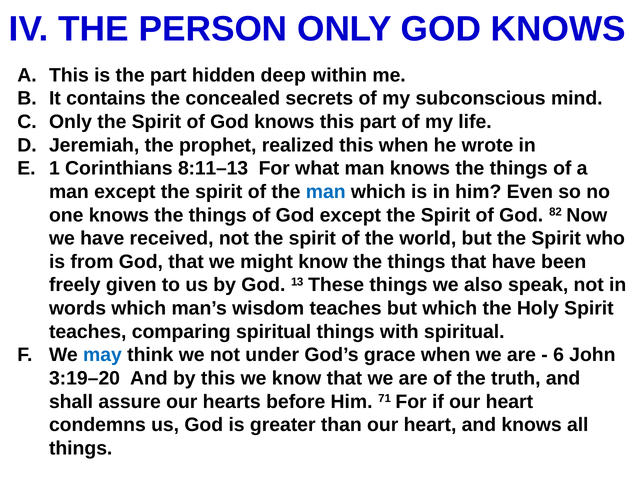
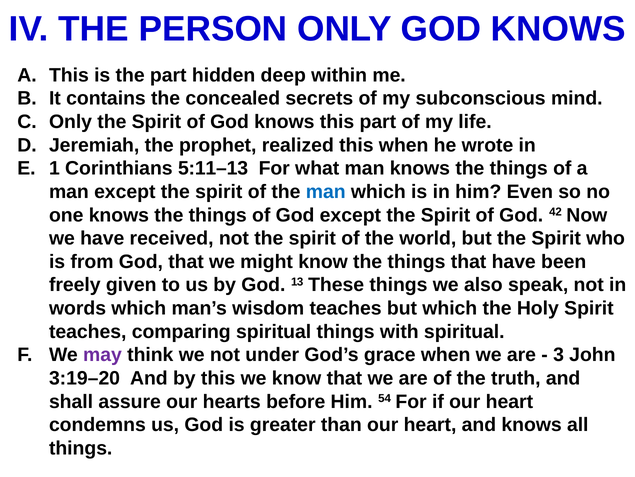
8:11–13: 8:11–13 -> 5:11–13 (213, 168)
82: 82 -> 42 (555, 212)
may colour: blue -> purple (102, 354)
6: 6 -> 3 (559, 354)
71: 71 -> 54 (385, 398)
